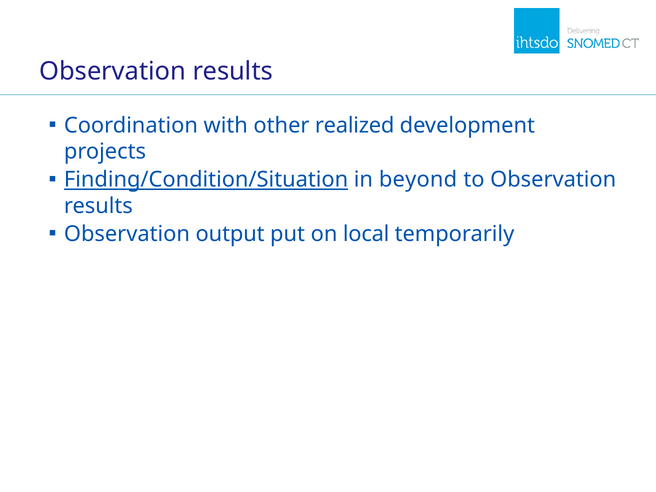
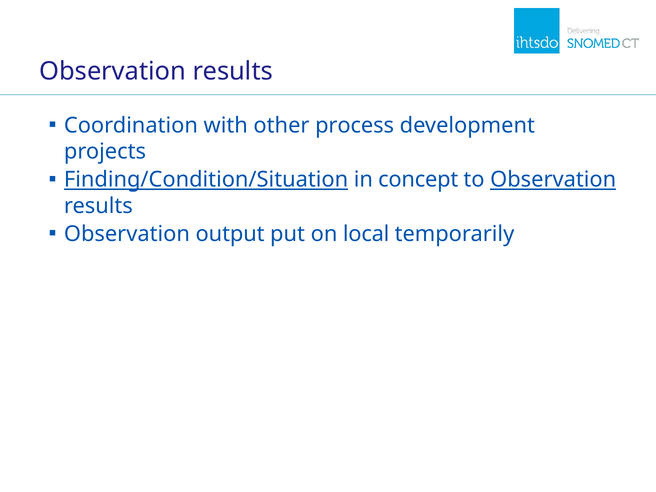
realized: realized -> process (355, 125)
beyond: beyond -> concept (418, 180)
Observation underline: none -> present (553, 180)
